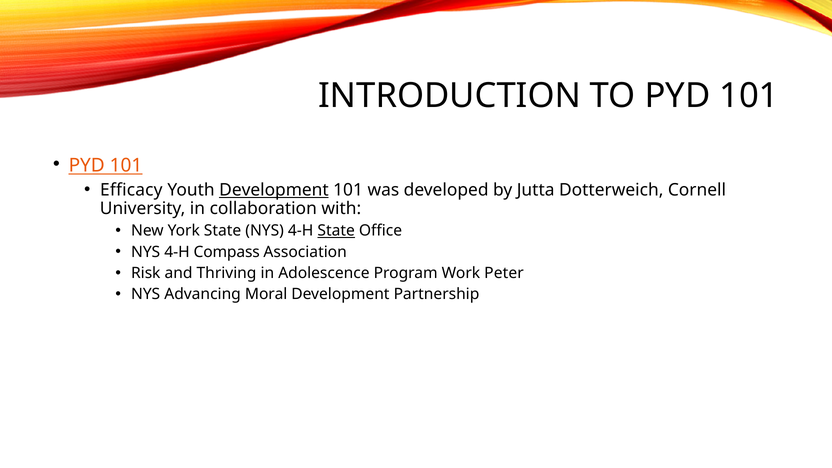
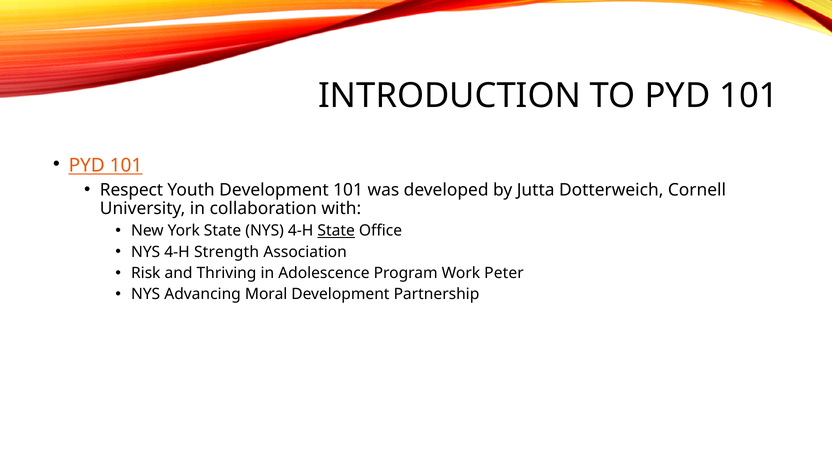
Efficacy: Efficacy -> Respect (131, 190)
Development underline: present -> none (274, 190)
Compass: Compass -> Strength (227, 252)
